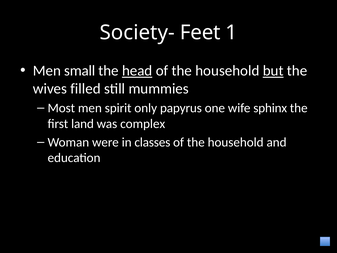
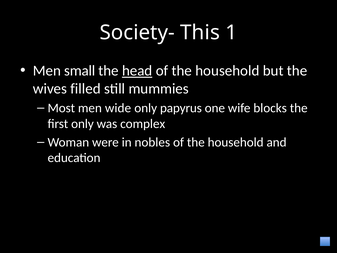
Feet: Feet -> This (200, 33)
but underline: present -> none (273, 71)
spirit: spirit -> wide (118, 108)
sphinx: sphinx -> blocks (270, 108)
first land: land -> only (82, 124)
classes: classes -> nobles (152, 142)
